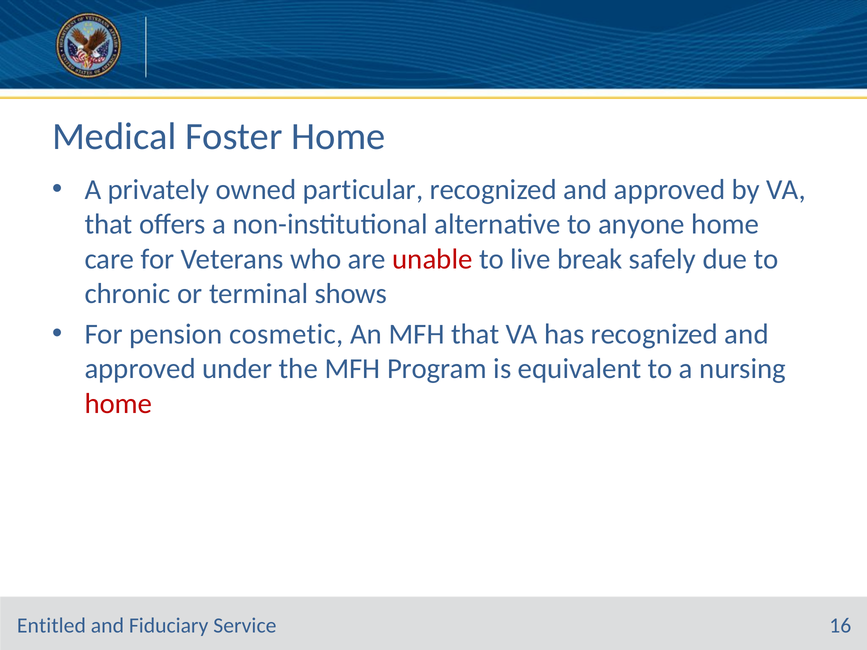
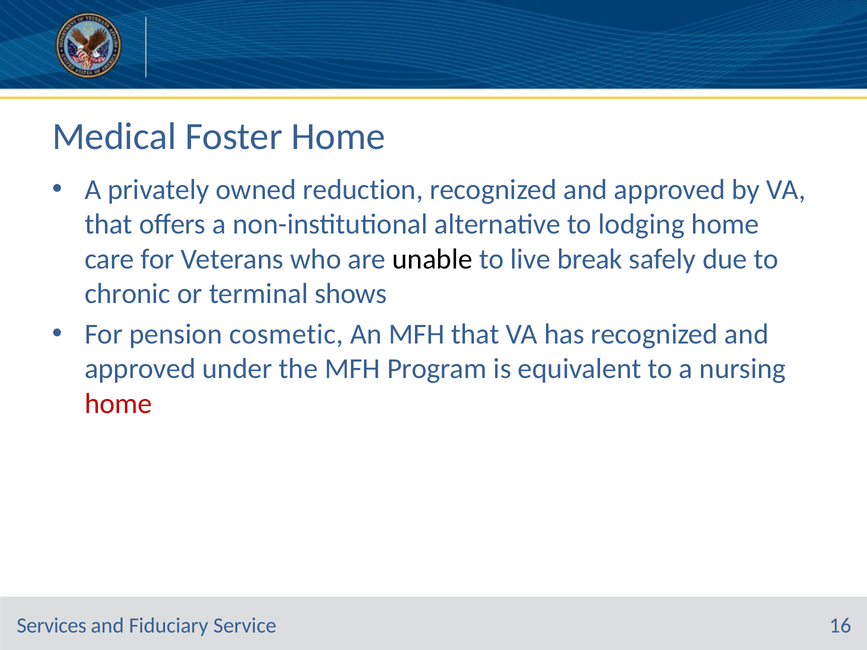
particular: particular -> reduction (363, 190)
anyone: anyone -> lodging (641, 225)
unable colour: red -> black (432, 259)
Entitled: Entitled -> Services (52, 626)
